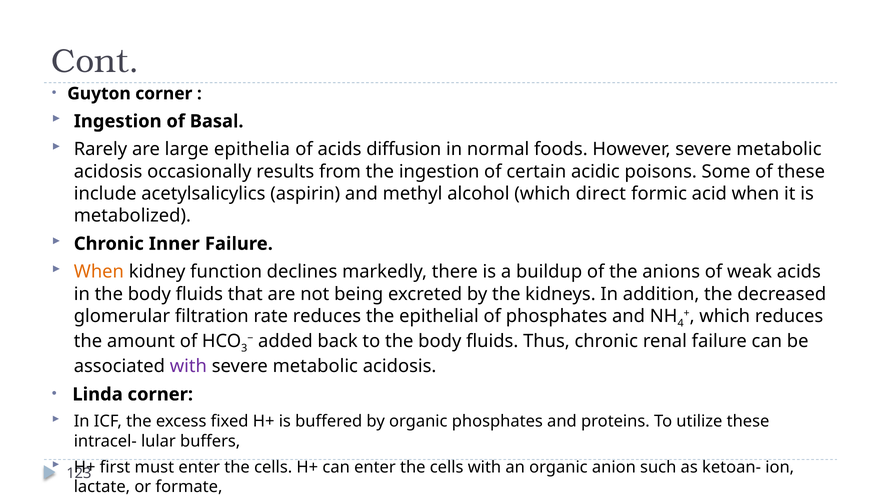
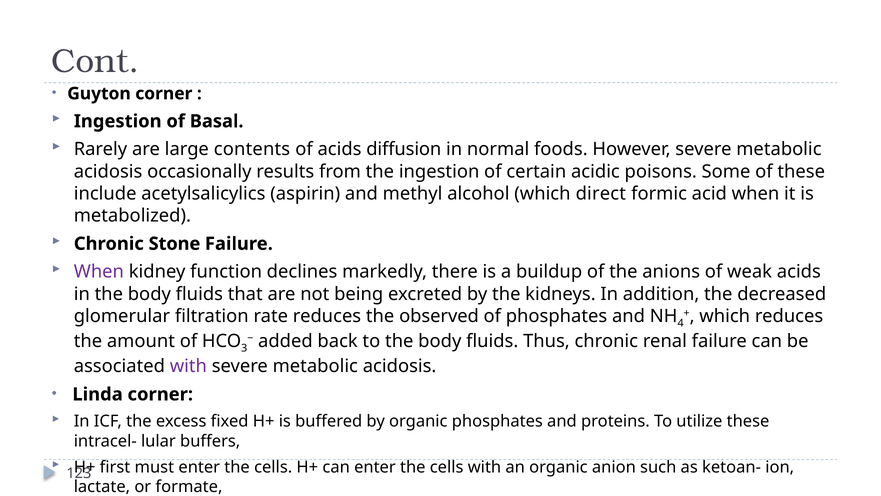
epithelia: epithelia -> contents (252, 149)
Inner: Inner -> Stone (174, 244)
When colour: orange -> purple (99, 272)
epithelial: epithelial -> observed (439, 316)
